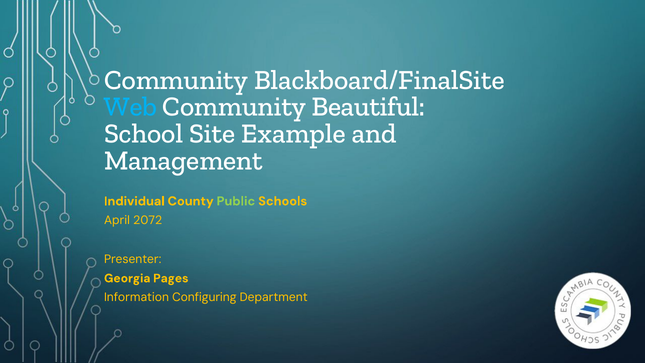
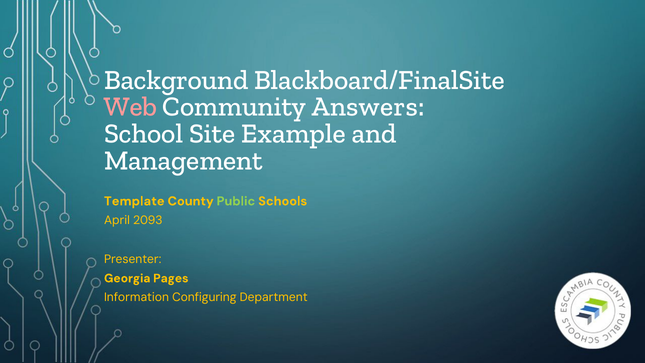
Community: Community -> Background (176, 80)
Web colour: light blue -> pink (130, 107)
Beautiful: Beautiful -> Answers (368, 107)
Individual: Individual -> Template (134, 201)
2072: 2072 -> 2093 (148, 220)
